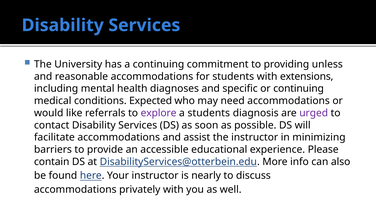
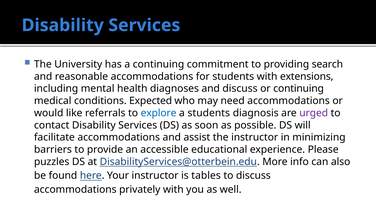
unless: unless -> search (327, 64)
and specific: specific -> discuss (240, 89)
explore colour: purple -> blue (159, 113)
contain: contain -> puzzles (52, 162)
nearly: nearly -> tables (206, 176)
